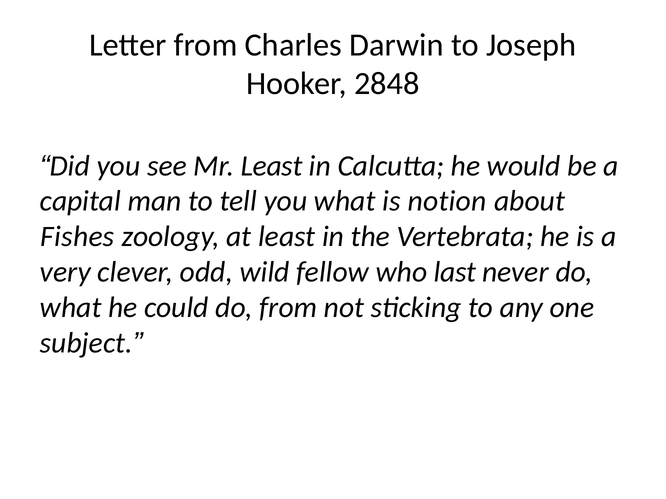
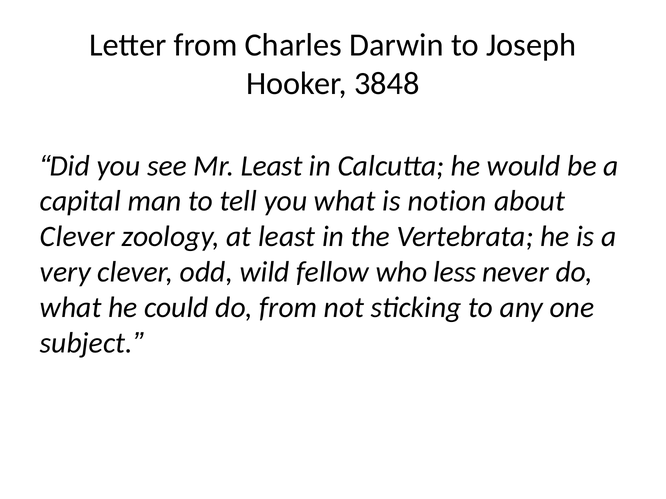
2848: 2848 -> 3848 (387, 84)
Fishes: Fishes -> Clever (77, 237)
last: last -> less (455, 272)
